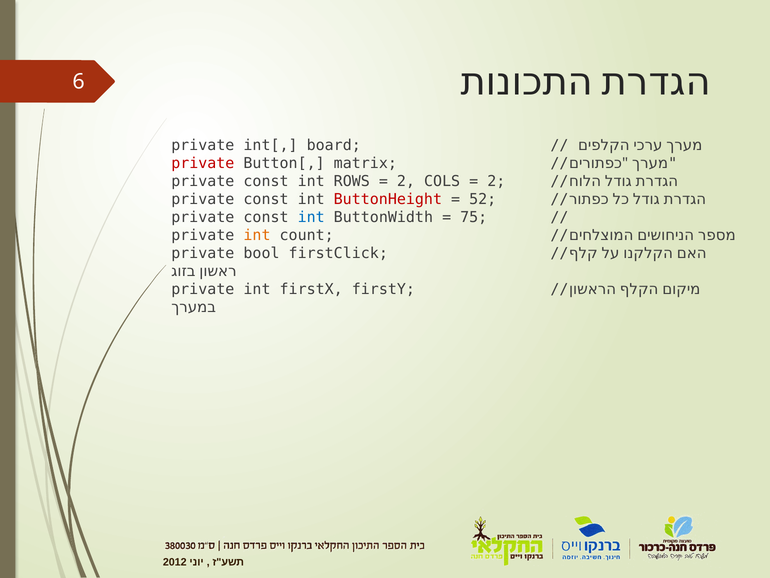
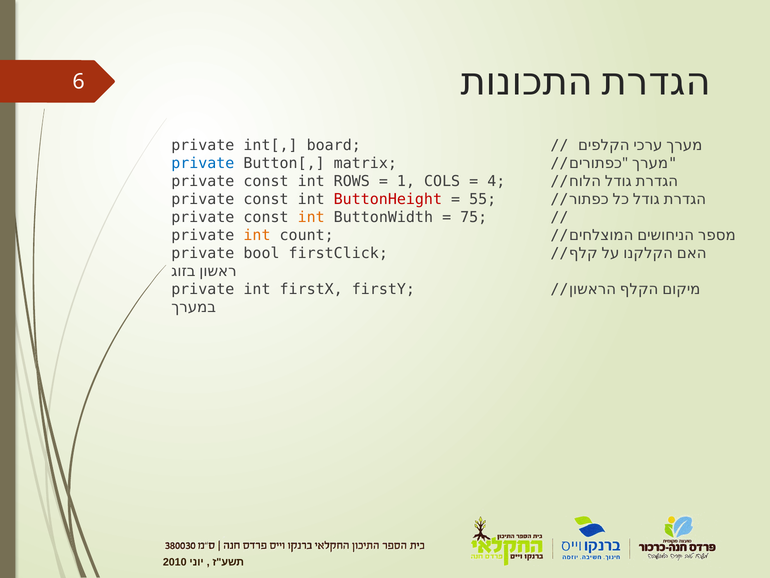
private colour: red -> blue (203, 163)
2: 2 -> 1 (406, 181)
2: 2 -> 4 (496, 181)
52: 52 -> 55 (483, 199)
int colour: blue -> orange (311, 217)
2012: 2012 -> 2010 (175, 562)
